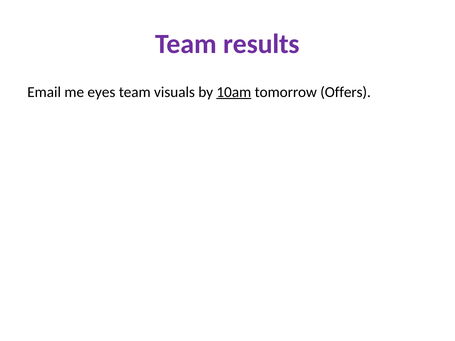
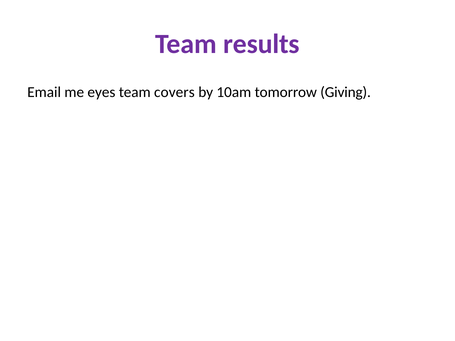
visuals: visuals -> covers (174, 92)
10am underline: present -> none (234, 92)
Offers: Offers -> Giving (346, 92)
